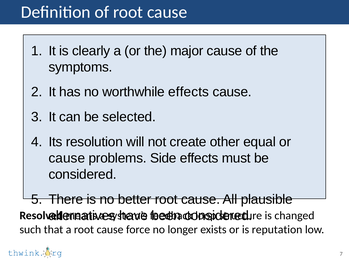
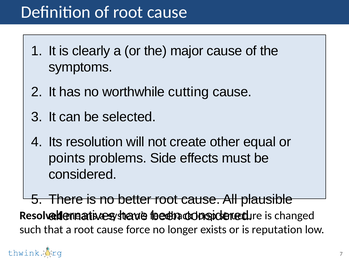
worthwhile effects: effects -> cutting (189, 92)
cause: cause -> points (67, 159)
